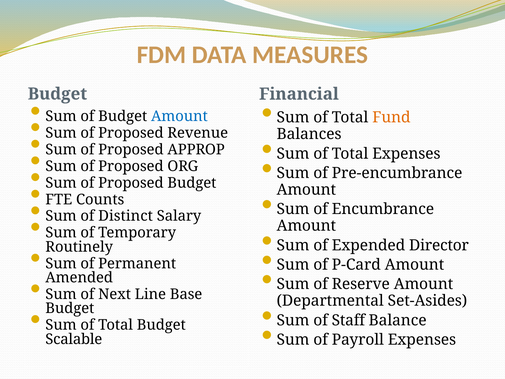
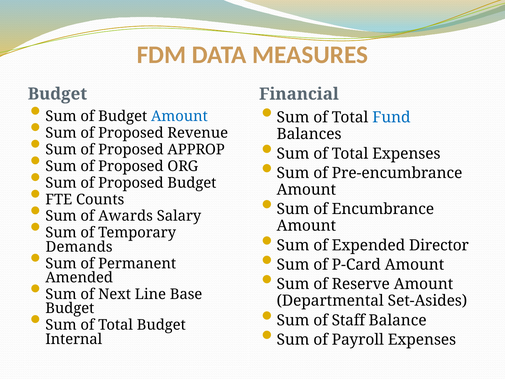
Fund colour: orange -> blue (391, 117)
Distinct: Distinct -> Awards (126, 216)
Routinely: Routinely -> Demands (79, 247)
Scalable: Scalable -> Internal (74, 339)
